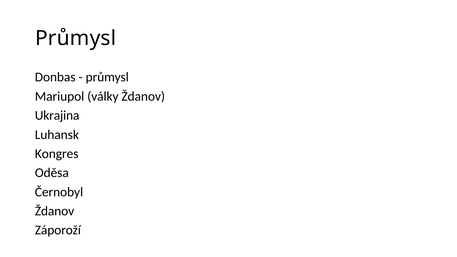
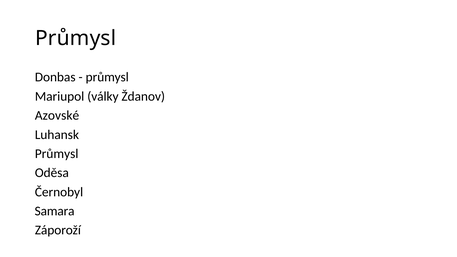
Ukrajina: Ukrajina -> Azovské (57, 116)
Kongres: Kongres -> Průmysl (57, 154)
Ždanov: Ždanov -> Samara (55, 211)
